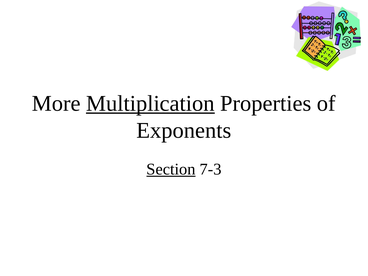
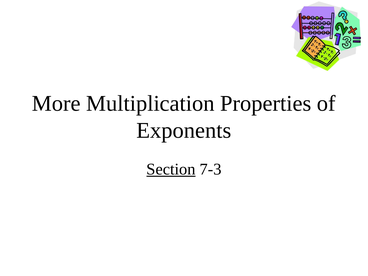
Multiplication underline: present -> none (150, 103)
